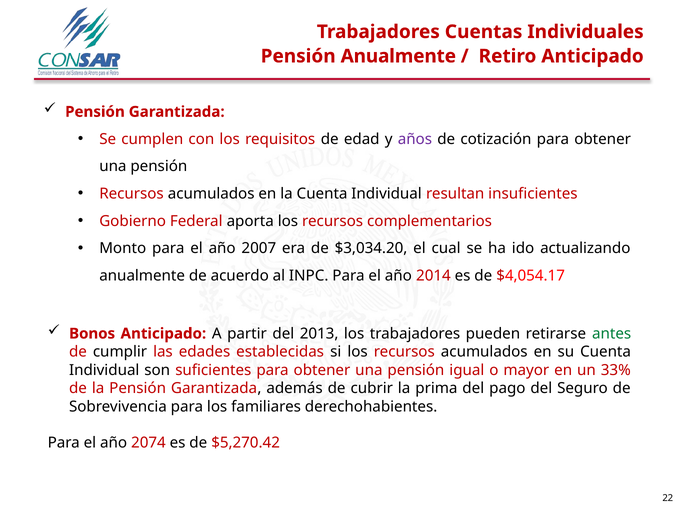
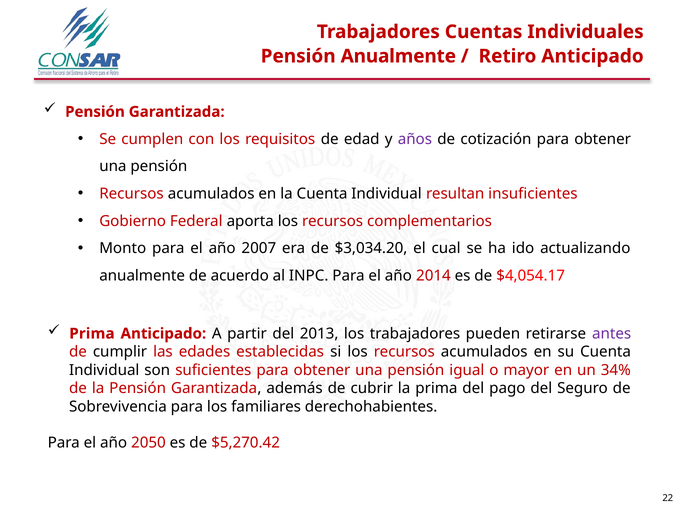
Bonos: Bonos -> Prima (92, 334)
antes colour: green -> purple (612, 334)
33%: 33% -> 34% (616, 370)
2074: 2074 -> 2050 (148, 443)
